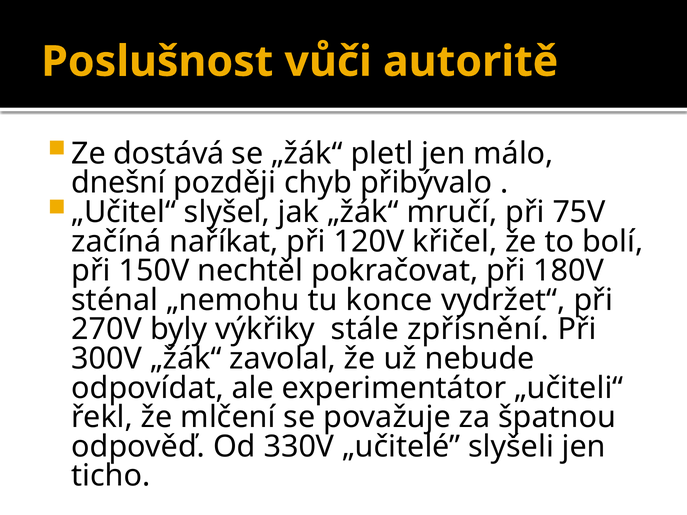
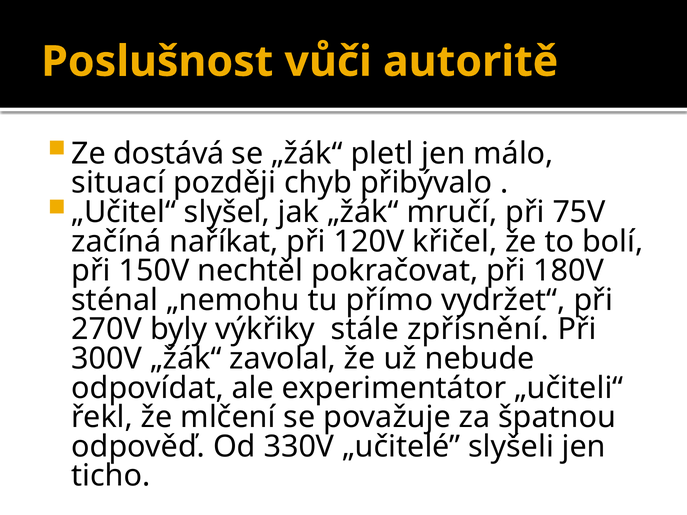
dnešní: dnešní -> situací (118, 183)
konce: konce -> přímo (389, 300)
